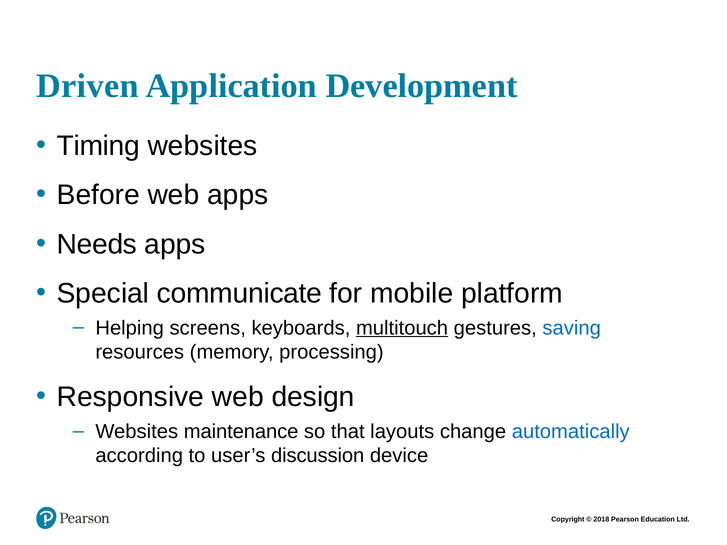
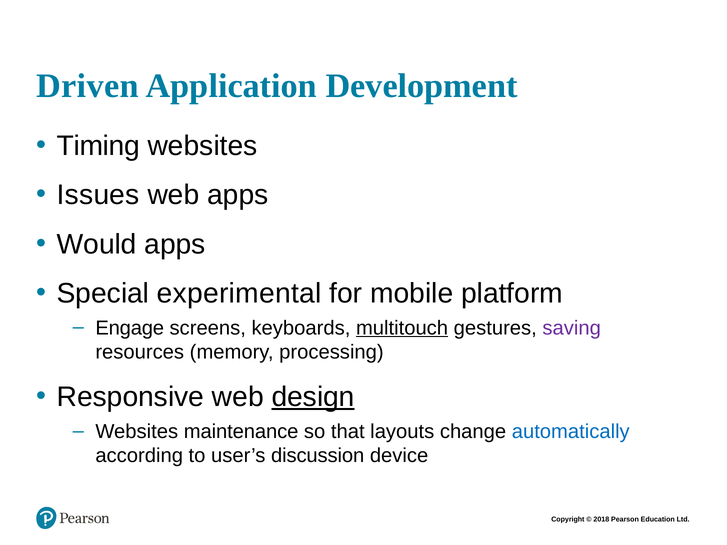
Before: Before -> Issues (98, 195)
Needs: Needs -> Would (97, 244)
communicate: communicate -> experimental (239, 293)
Helping: Helping -> Engage (130, 328)
saving colour: blue -> purple (572, 328)
design underline: none -> present (313, 397)
